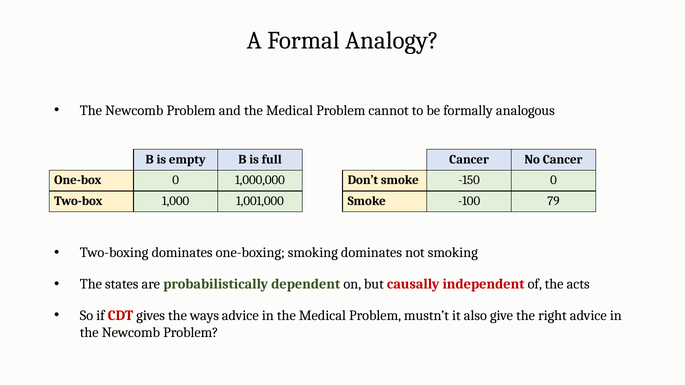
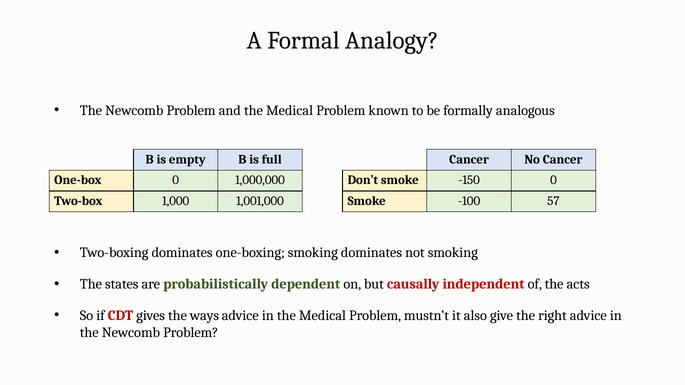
cannot: cannot -> known (389, 110)
79: 79 -> 57 (553, 201)
